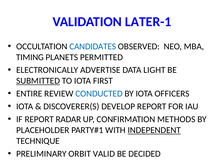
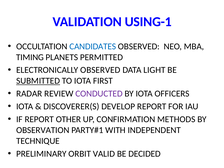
LATER-1: LATER-1 -> USING-1 (148, 22)
ELECTRONICALLY ADVERTISE: ADVERTISE -> OBSERVED (100, 70)
ENTIRE: ENTIRE -> RADAR (29, 94)
CONDUCTED colour: blue -> purple (99, 94)
RADAR: RADAR -> OTHER (68, 119)
PLACEHOLDER: PLACEHOLDER -> OBSERVATION (43, 130)
INDEPENDENT underline: present -> none (154, 130)
